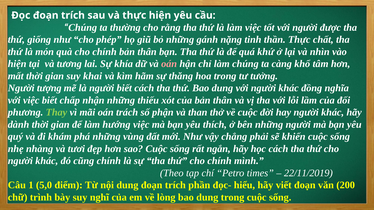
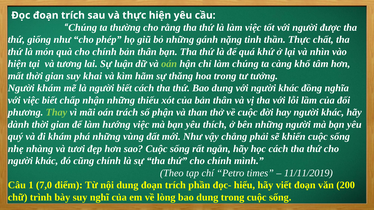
khía: khía -> luận (124, 64)
oán colour: pink -> light green (169, 64)
Người tượng: tượng -> khám (49, 88)
22/11/2019: 22/11/2019 -> 11/11/2019 (308, 173)
5,0: 5,0 -> 7,0 (44, 185)
